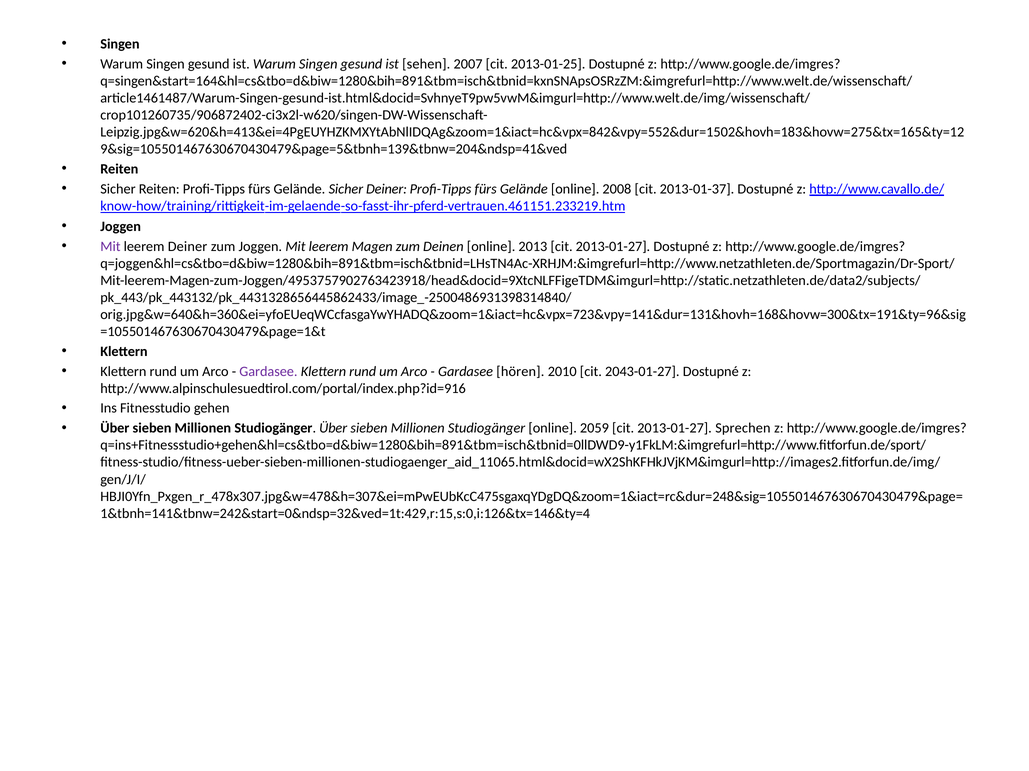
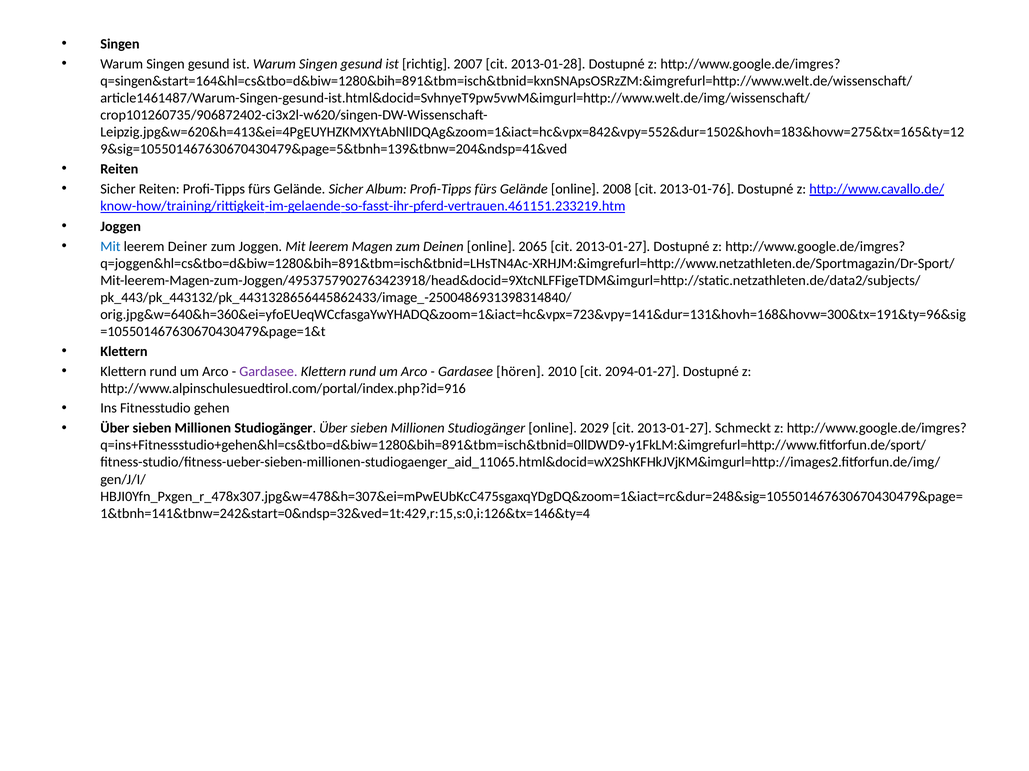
sehen: sehen -> richtig (426, 64)
2013-01-25: 2013-01-25 -> 2013-01-28 (548, 64)
Sicher Deiner: Deiner -> Album (387, 189)
2013-01-37: 2013-01-37 -> 2013-01-76 (697, 189)
Mit colour: purple -> blue (110, 247)
2013: 2013 -> 2065 (533, 247)
2043-01-27: 2043-01-27 -> 2094-01-27 (642, 372)
2059: 2059 -> 2029 (594, 429)
Sprechen: Sprechen -> Schmeckt (743, 429)
